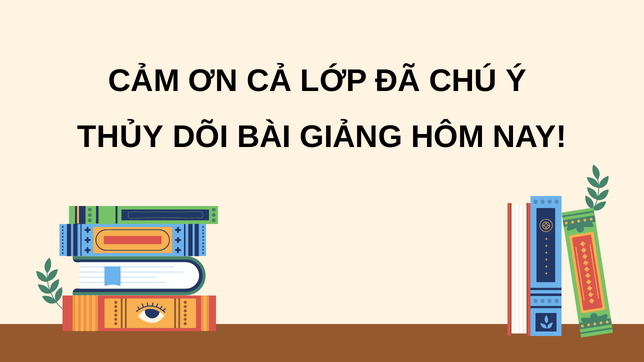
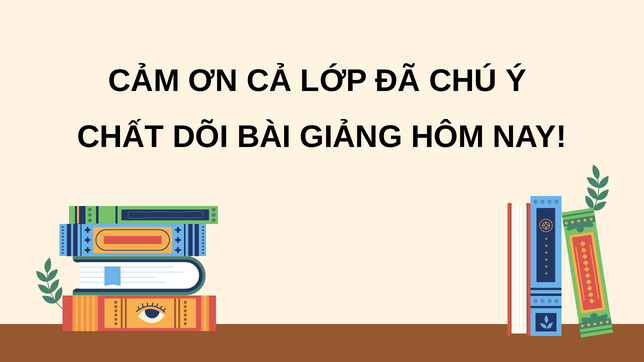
THỦY: THỦY -> CHẤT (121, 137)
